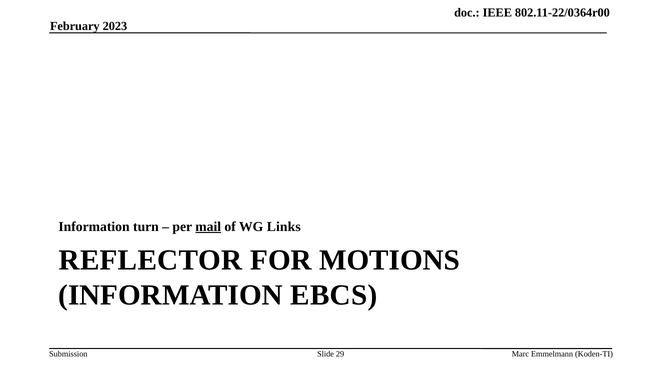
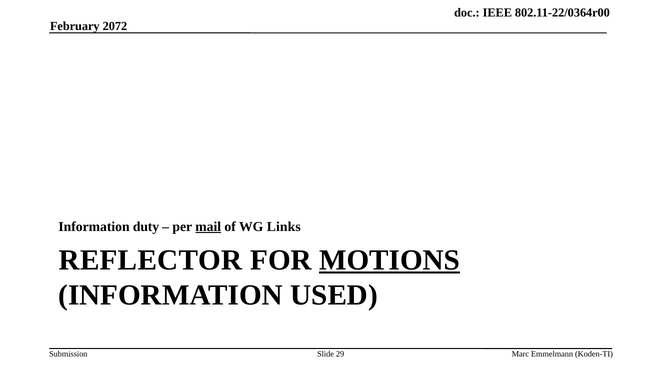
2023: 2023 -> 2072 (115, 26)
turn: turn -> duty (146, 227)
MOTIONS underline: none -> present (390, 260)
EBCS: EBCS -> USED (334, 295)
